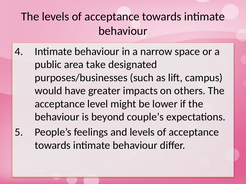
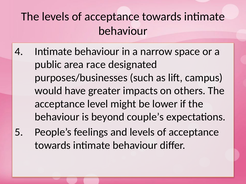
take: take -> race (96, 65)
